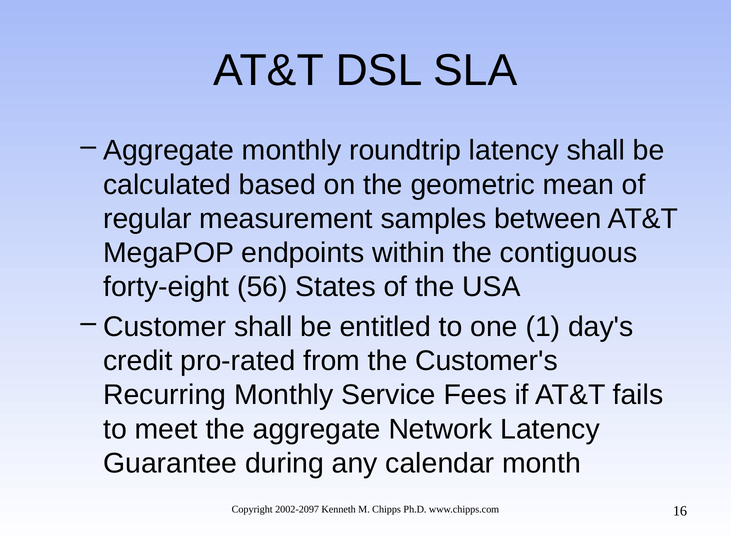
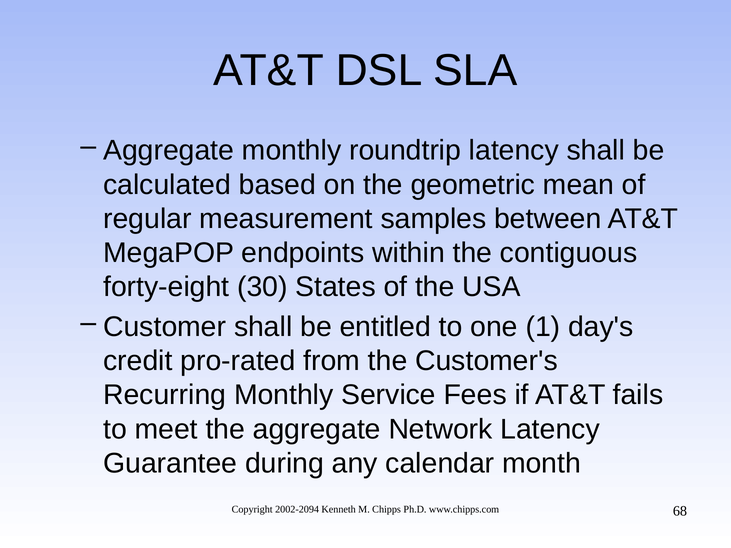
56: 56 -> 30 (262, 287)
2002-2097: 2002-2097 -> 2002-2094 (297, 510)
16: 16 -> 68 (680, 511)
